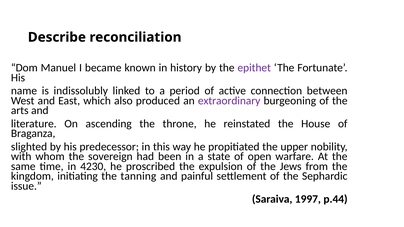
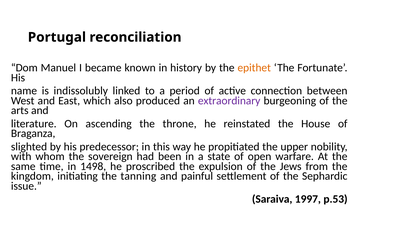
Describe: Describe -> Portugal (57, 37)
epithet colour: purple -> orange (254, 68)
4230: 4230 -> 1498 (93, 166)
p.44: p.44 -> p.53 (336, 199)
